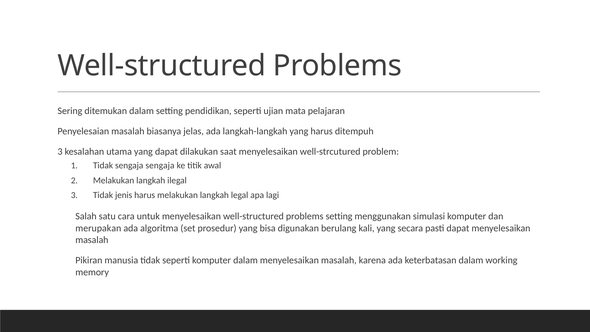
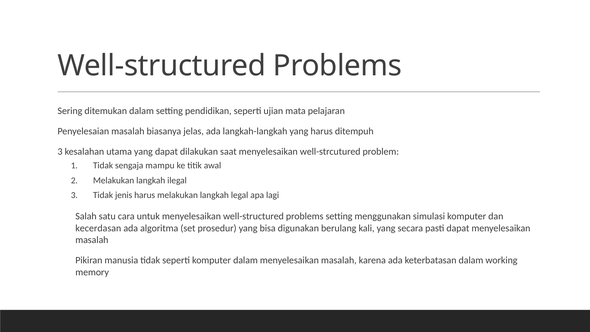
sengaja sengaja: sengaja -> mampu (160, 165)
merupakan: merupakan -> kecerdasan (98, 228)
